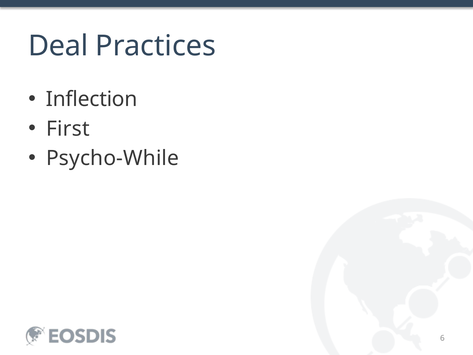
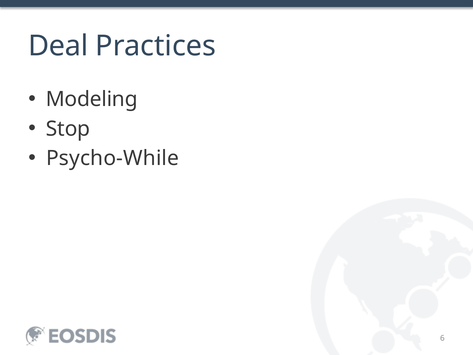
Inflection: Inflection -> Modeling (92, 99)
First: First -> Stop (68, 129)
